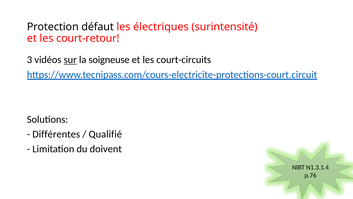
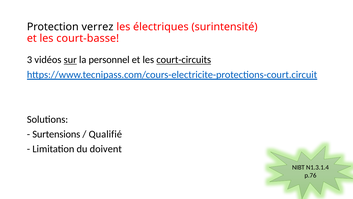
défaut: défaut -> verrez (97, 27)
court-retour: court-retour -> court-basse (88, 38)
soigneuse: soigneuse -> personnel (109, 60)
court-circuits underline: none -> present (184, 60)
Différentes: Différentes -> Surtensions (56, 134)
